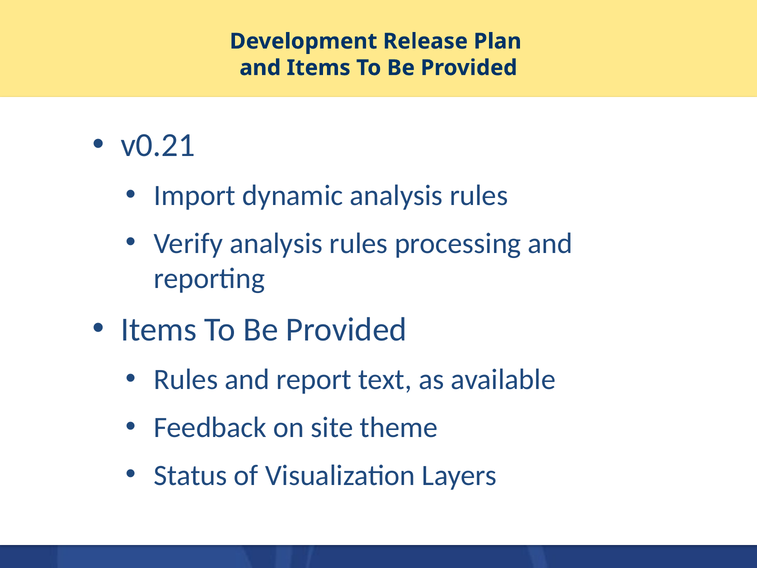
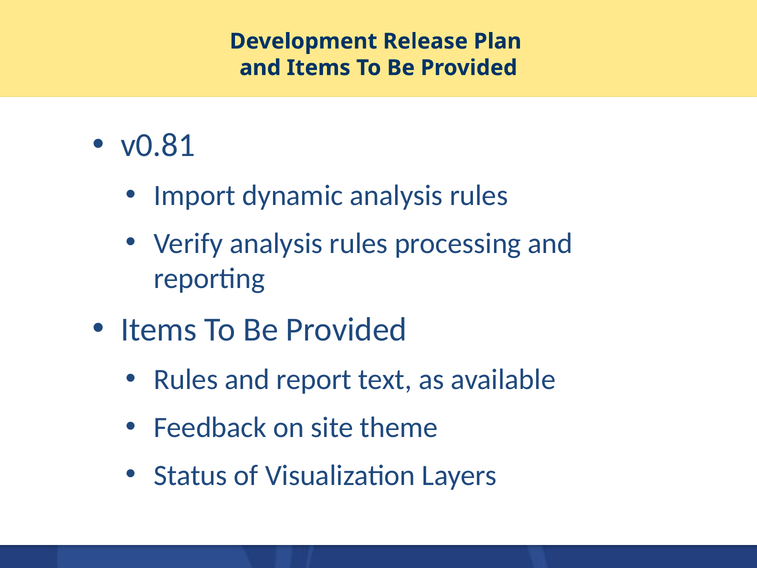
v0.21: v0.21 -> v0.81 (158, 145)
